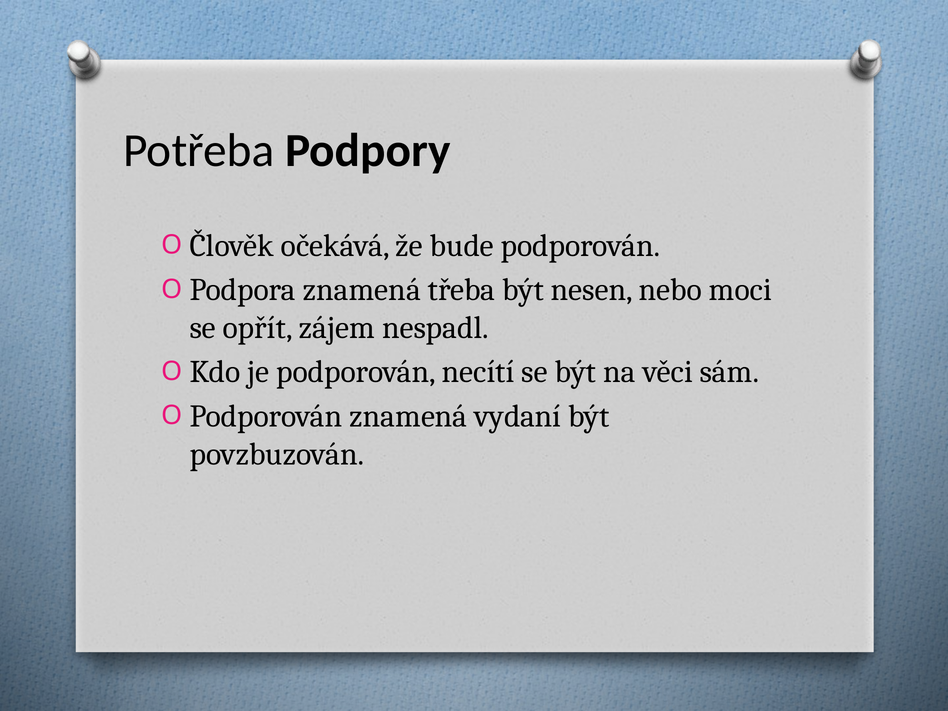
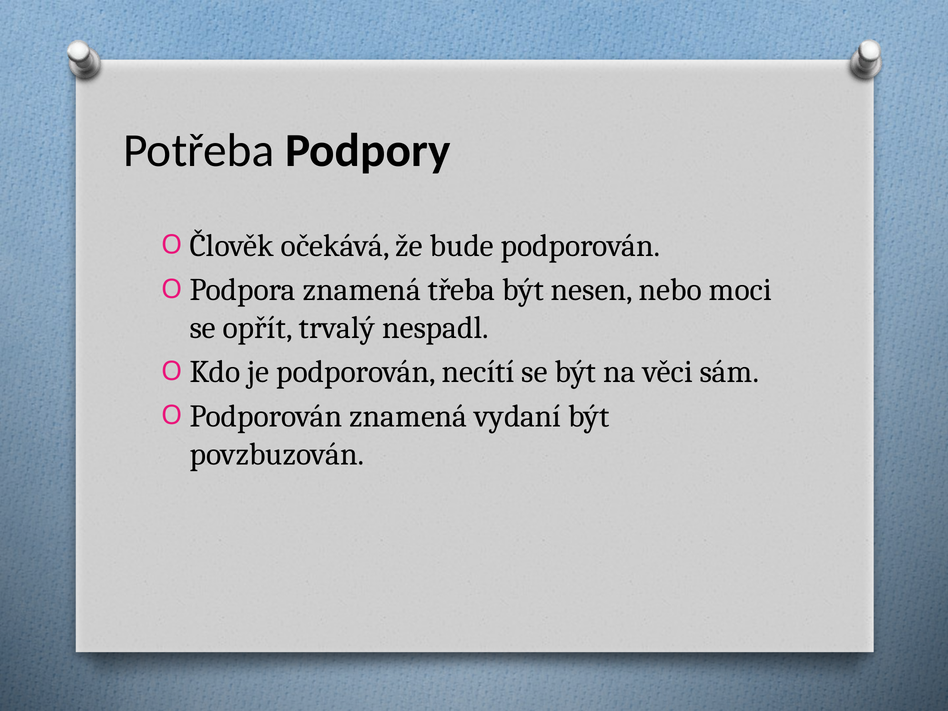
zájem: zájem -> trvalý (337, 328)
